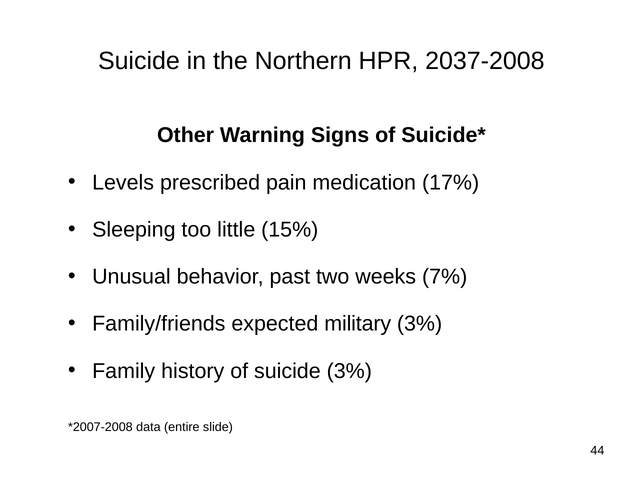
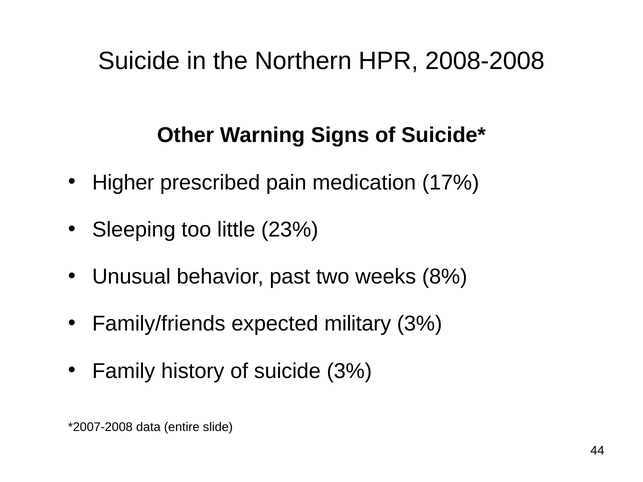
2037-2008: 2037-2008 -> 2008-2008 (485, 61)
Levels: Levels -> Higher (123, 183)
15%: 15% -> 23% (290, 230)
7%: 7% -> 8% (445, 277)
